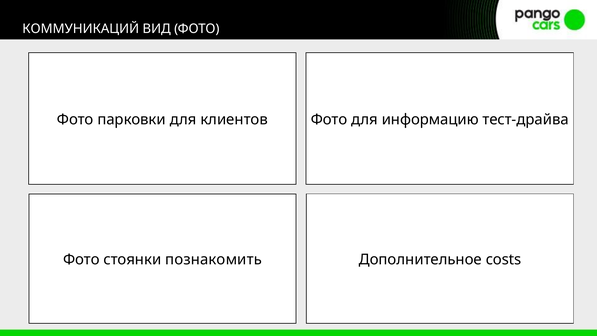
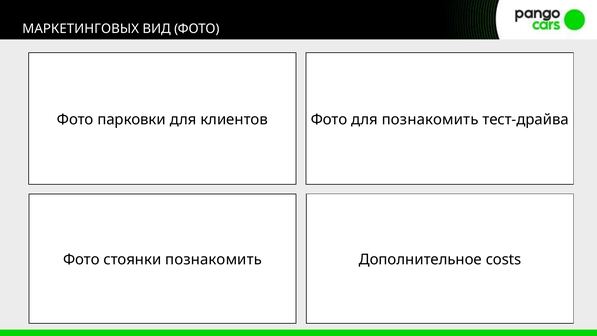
КОММУНИКАЦИЙ: КОММУНИКАЦИЙ -> МАРКЕТИНГОВЫХ (81, 29)
для информацию: информацию -> познакомить (430, 120)
